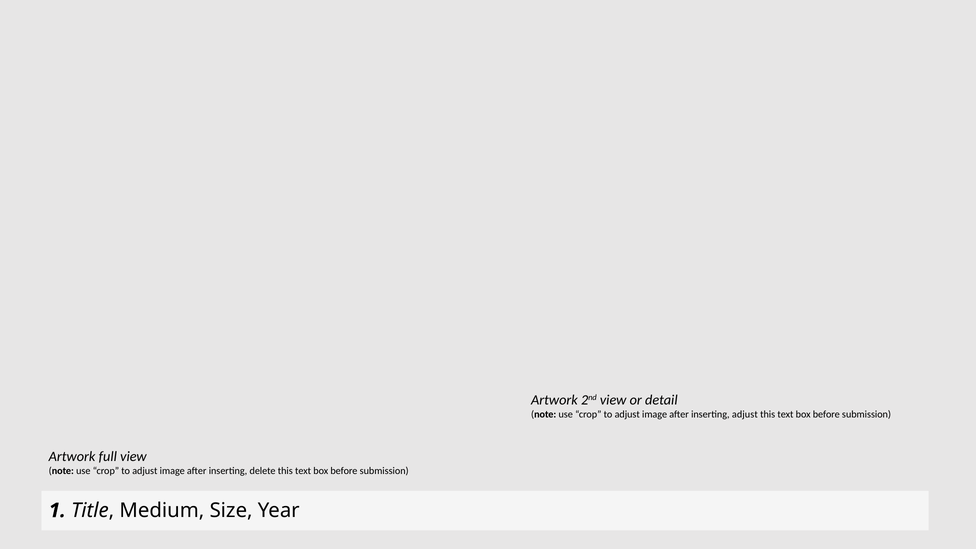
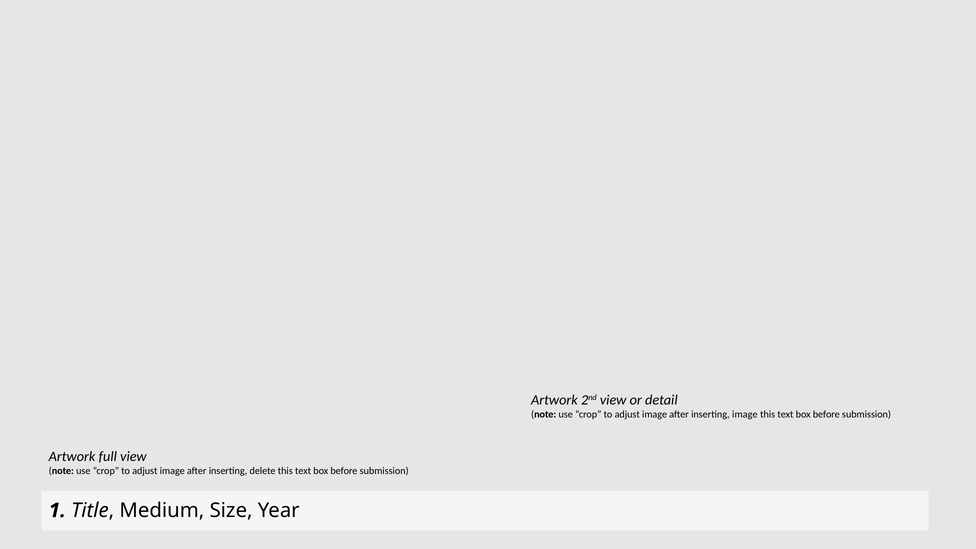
inserting adjust: adjust -> image (745, 414)
